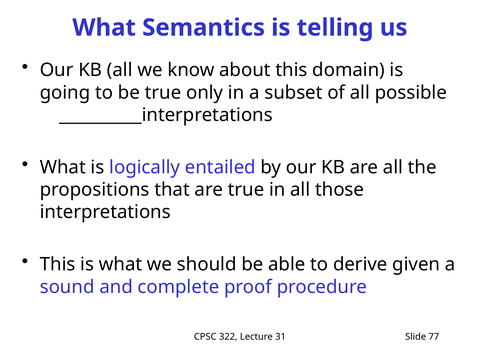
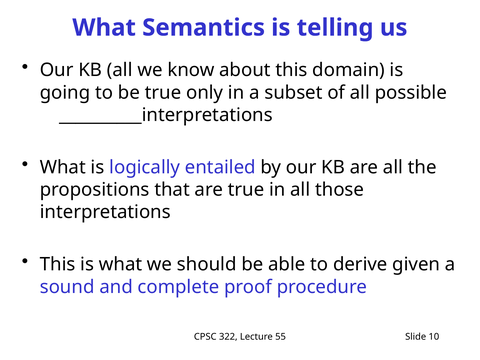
31: 31 -> 55 (281, 337)
77: 77 -> 10 (434, 337)
